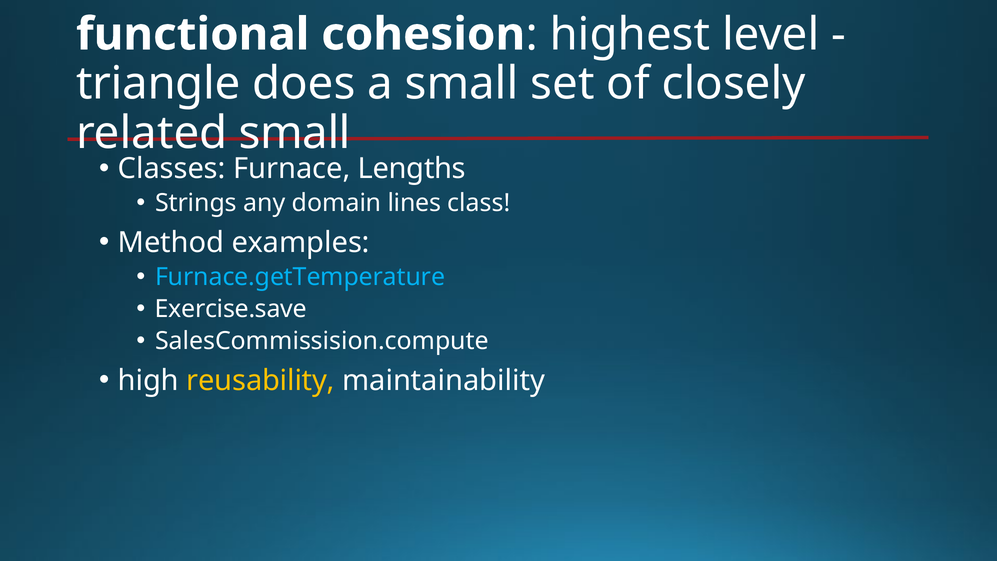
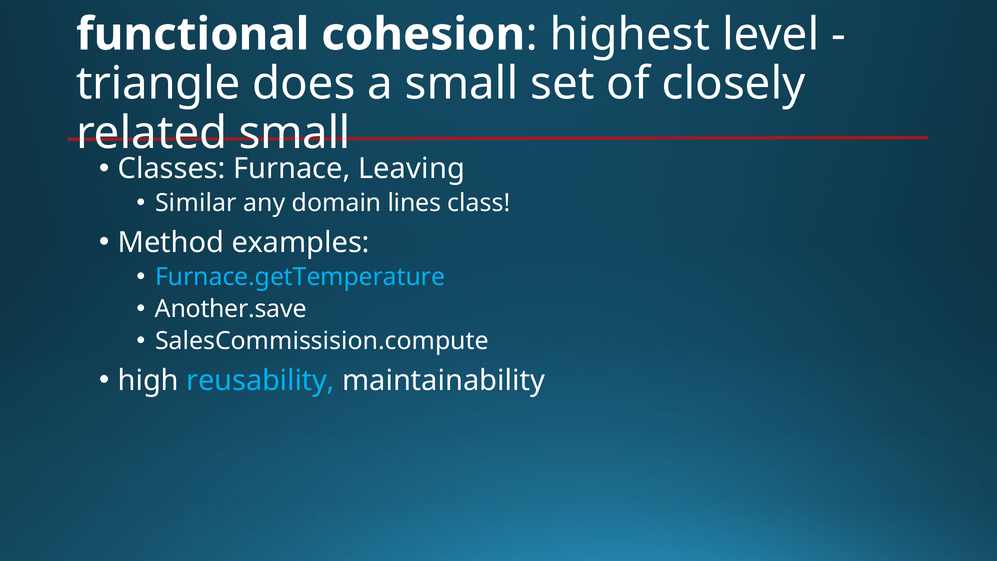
Lengths: Lengths -> Leaving (412, 169)
Strings: Strings -> Similar (196, 203)
Exercise.save: Exercise.save -> Another.save (231, 309)
reusability colour: yellow -> light blue (261, 380)
